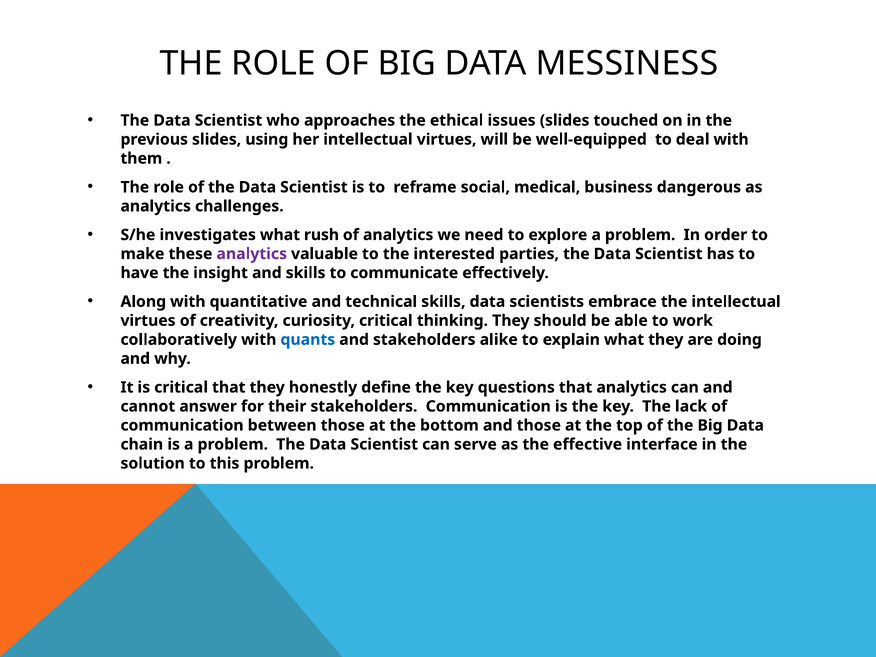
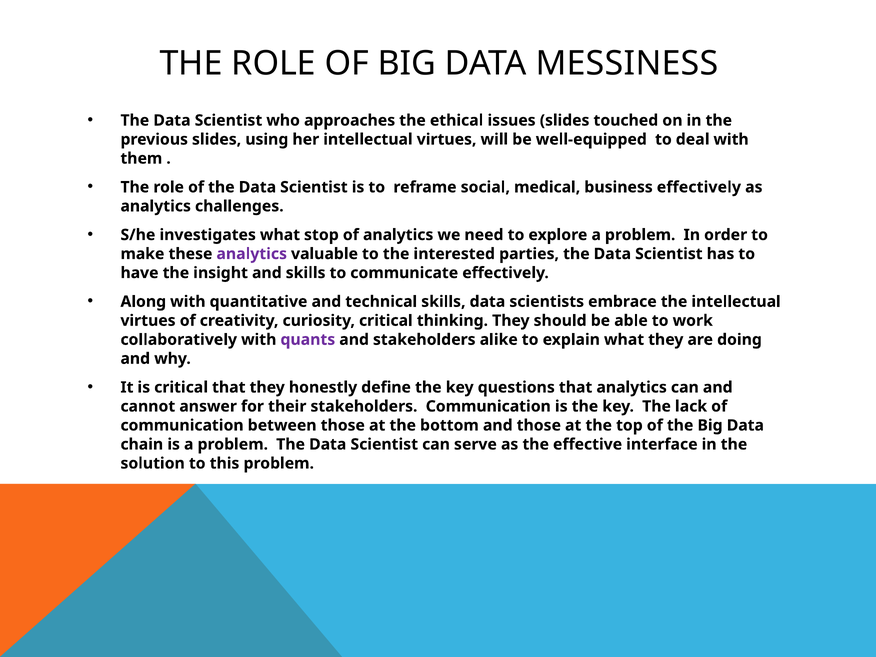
business dangerous: dangerous -> effectively (699, 187)
rush: rush -> stop (321, 235)
quants colour: blue -> purple (308, 340)
